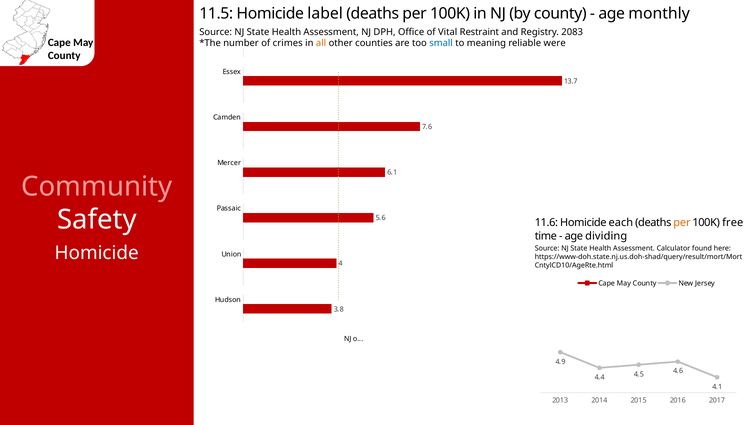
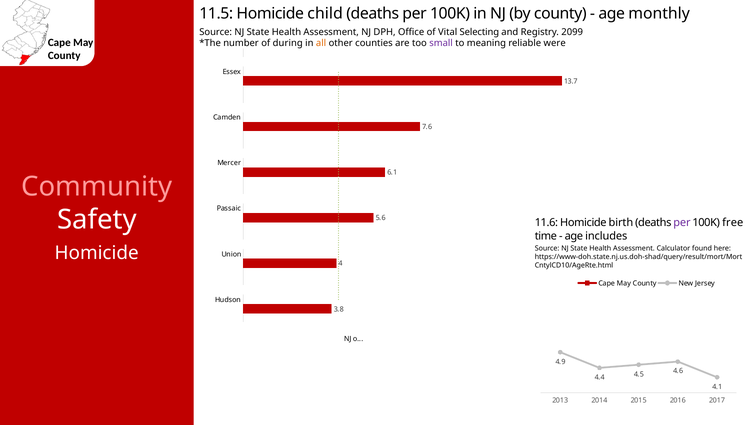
label: label -> child (325, 13)
Restraint: Restraint -> Selecting (479, 32)
2083: 2083 -> 2099 (572, 32)
crimes: crimes -> during (288, 43)
small colour: blue -> purple (441, 43)
each: each -> birth (621, 223)
per colour: orange -> purple (682, 223)
dividing: dividing -> includes (606, 236)
